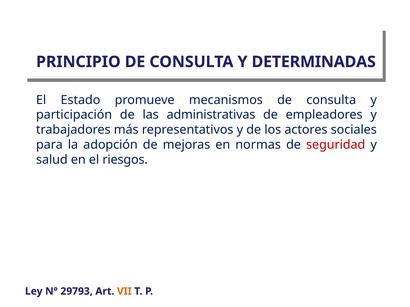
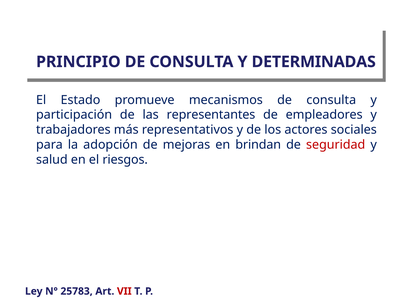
administrativas: administrativas -> representantes (211, 115)
normas: normas -> brindan (258, 145)
29793: 29793 -> 25783 (77, 292)
VII colour: orange -> red (124, 292)
